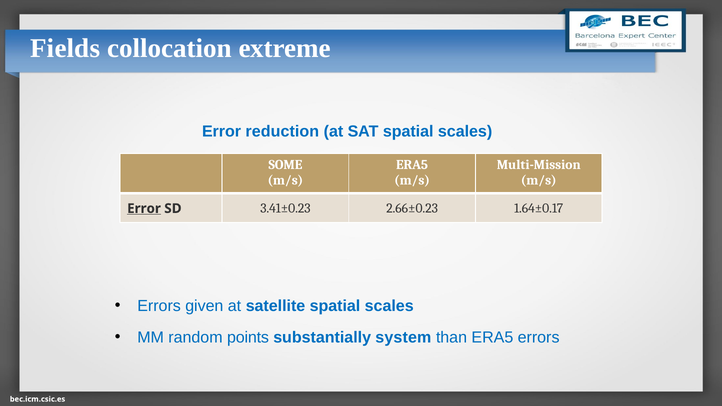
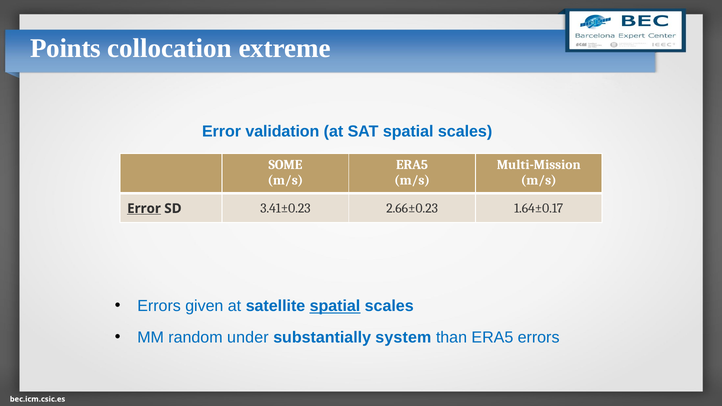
Fields: Fields -> Points (65, 48)
reduction: reduction -> validation (282, 132)
spatial underline: none -> present (335, 306)
points: points -> under (248, 338)
